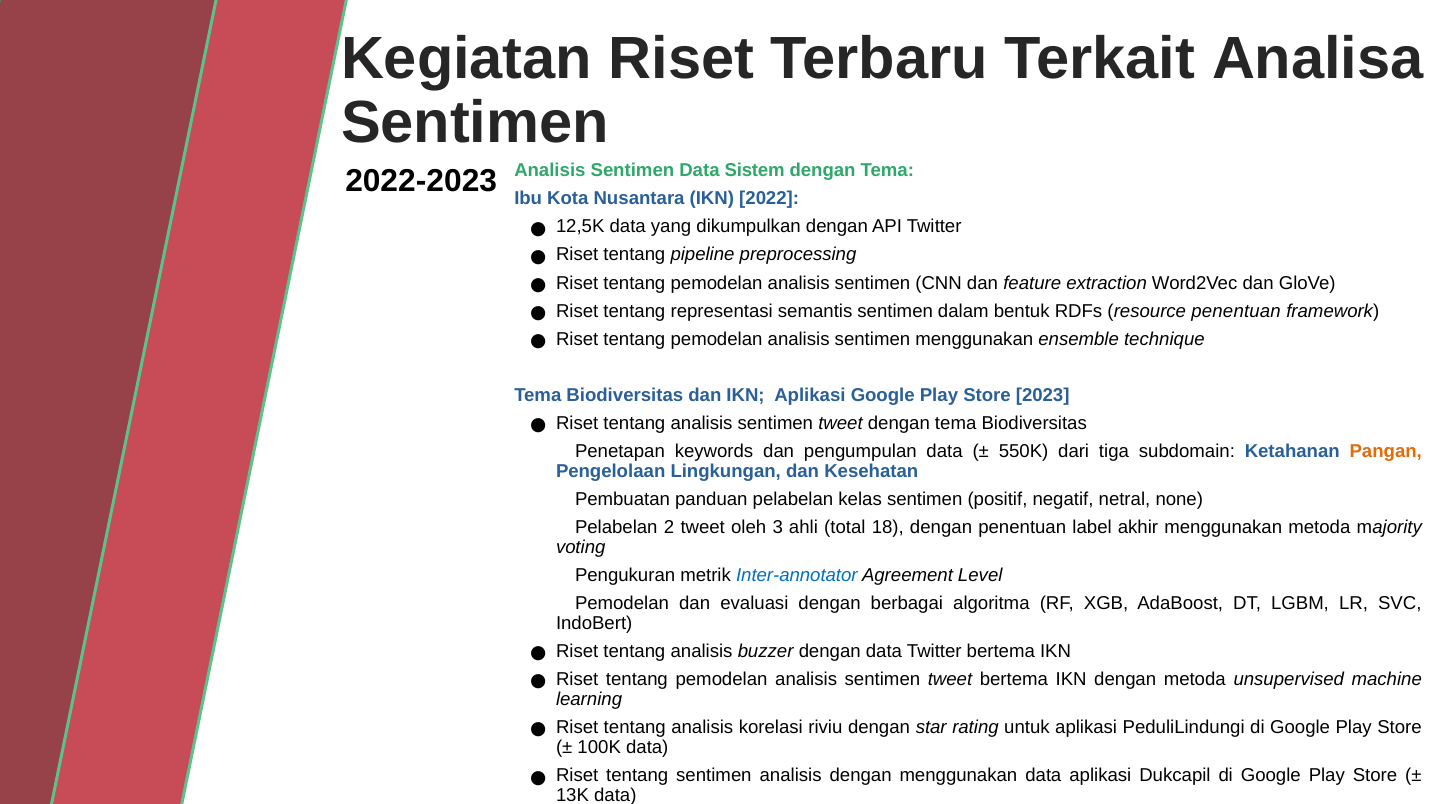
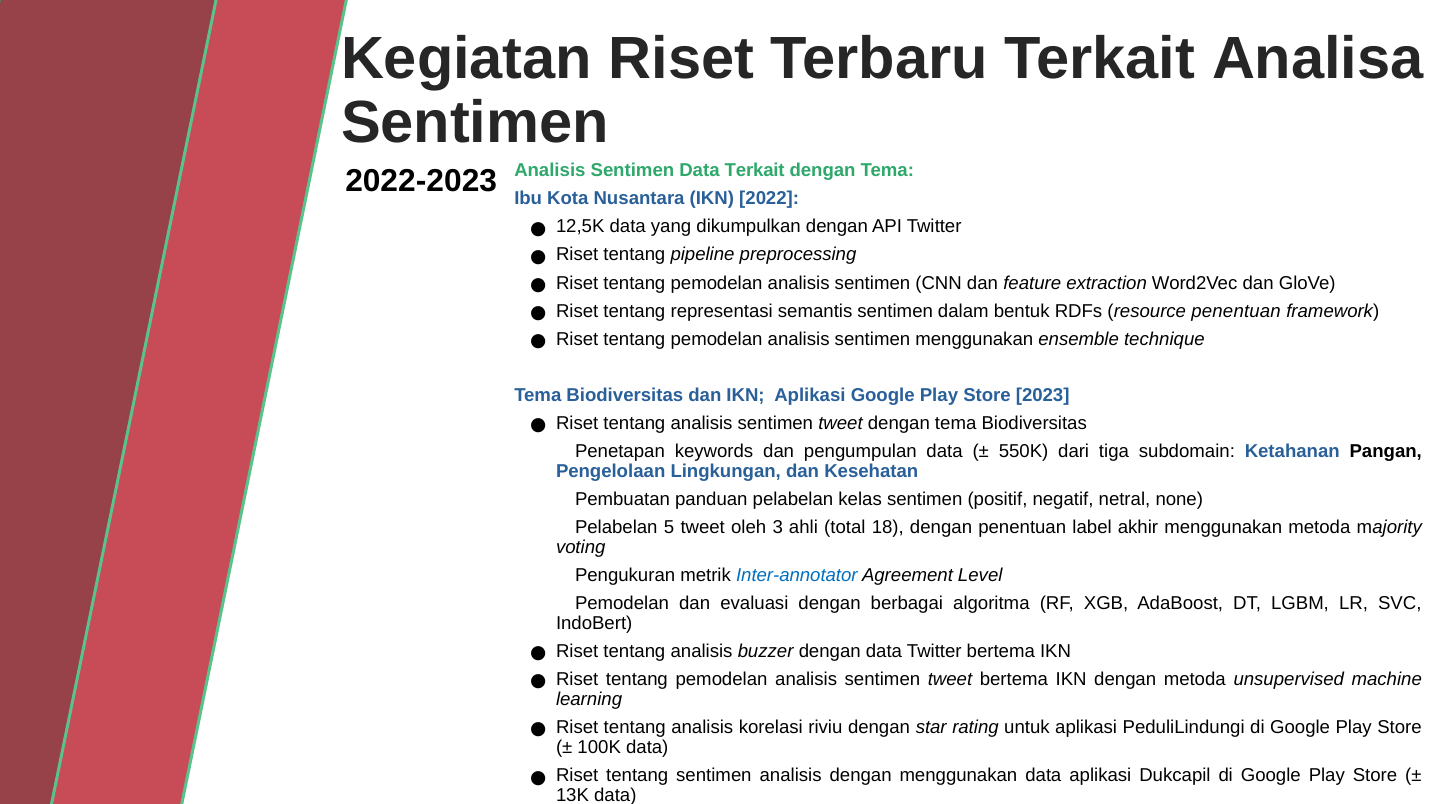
Data Sistem: Sistem -> Terkait (755, 171)
Pangan colour: orange -> black (1386, 451)
2: 2 -> 5 (669, 527)
